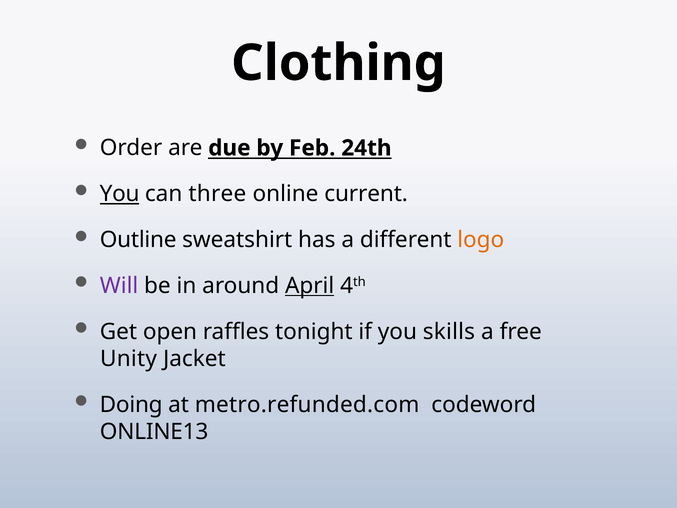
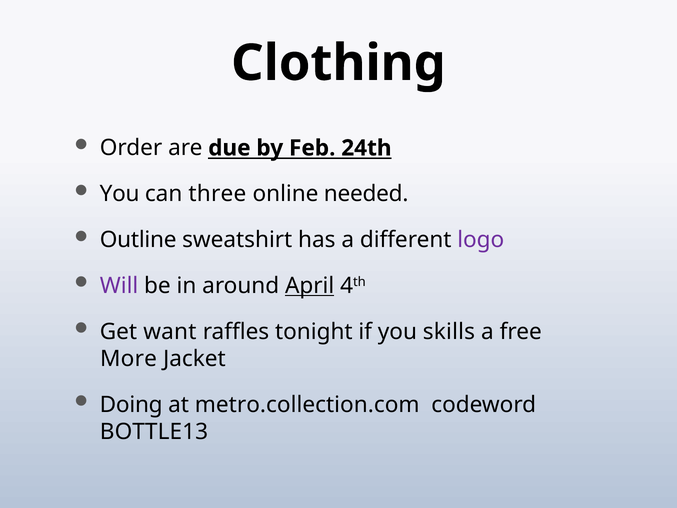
You underline: present -> none (120, 194)
current: current -> needed (366, 194)
logo colour: orange -> purple (481, 240)
open: open -> want (170, 332)
Unity: Unity -> More (128, 359)
metro.refunded.com: metro.refunded.com -> metro.collection.com (307, 404)
ONLINE13: ONLINE13 -> BOTTLE13 (154, 432)
